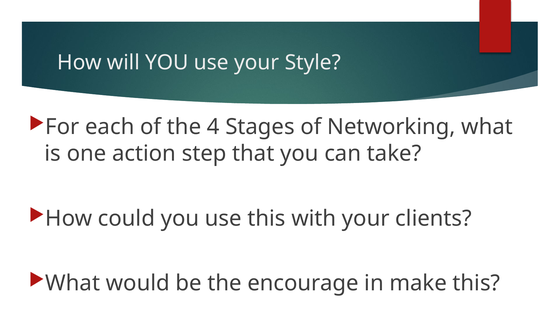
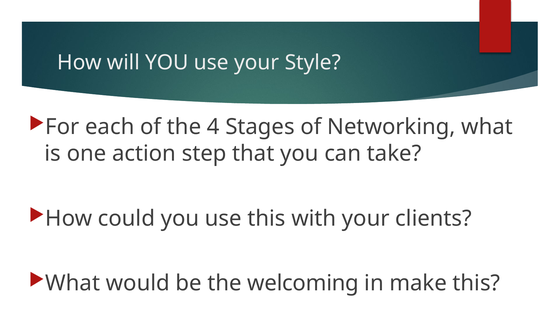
encourage: encourage -> welcoming (303, 283)
